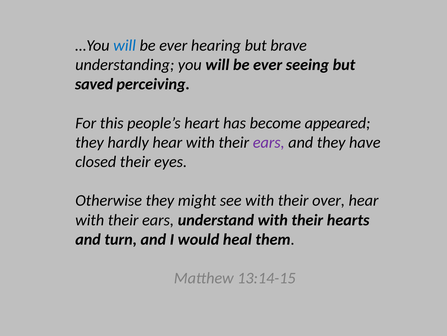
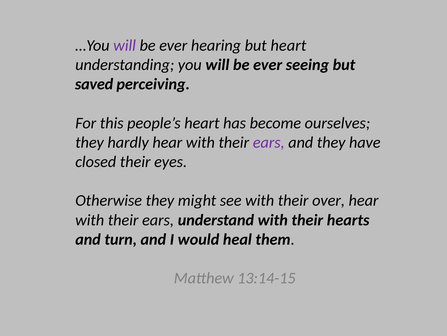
will colour: blue -> purple (125, 45)
but brave: brave -> heart (288, 45)
appeared: appeared -> ourselves (337, 123)
